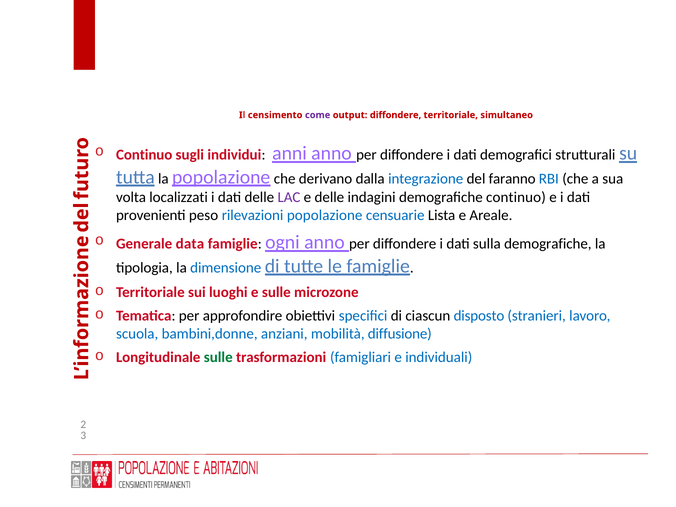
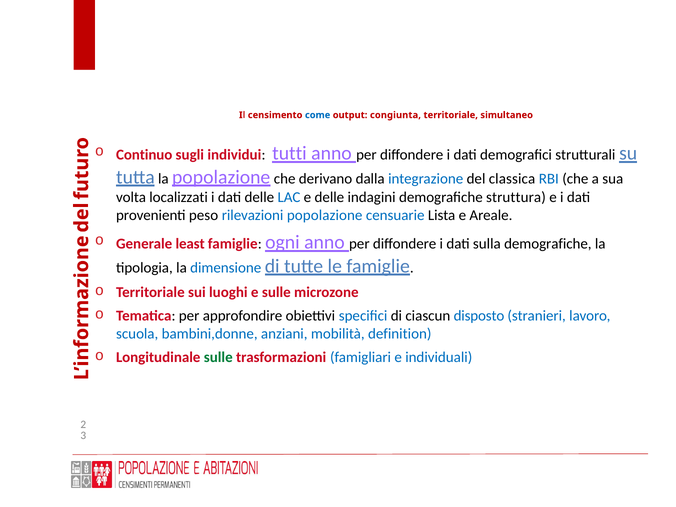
come colour: purple -> blue (318, 115)
output diffondere: diffondere -> congiunta (395, 115)
anni: anni -> tutti (289, 153)
faranno: faranno -> classica (512, 179)
LAC colour: purple -> blue (289, 198)
demografiche continuo: continuo -> struttura (516, 198)
data: data -> least (190, 244)
diffusione: diffusione -> definition (400, 334)
